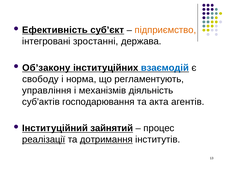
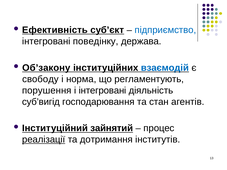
підприємство colour: orange -> blue (165, 30)
зростанні: зростанні -> поведінку (96, 41)
управління: управління -> порушення (47, 91)
і механізмів: механізмів -> інтегровані (102, 91)
суб’актів: суб’актів -> суб’вигід (41, 102)
акта: акта -> стан (159, 102)
дотримання underline: present -> none (106, 140)
